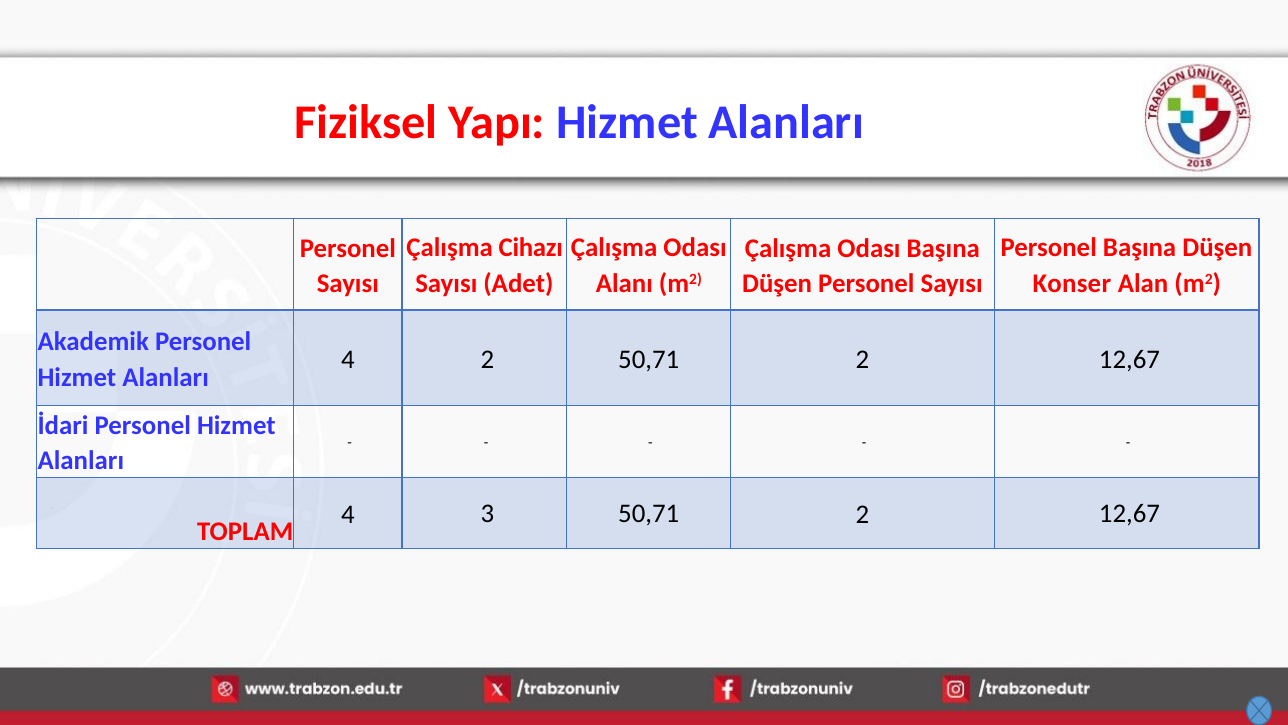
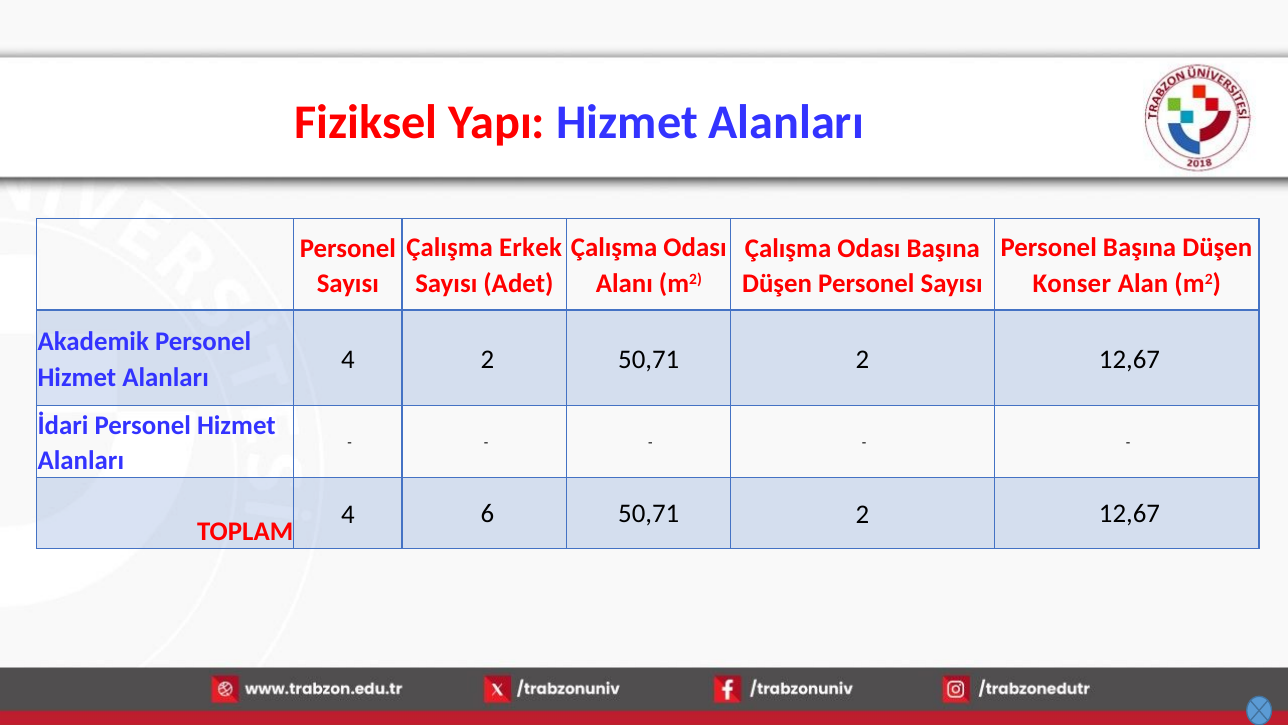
Cihazı: Cihazı -> Erkek (530, 248)
3: 3 -> 6 (487, 514)
